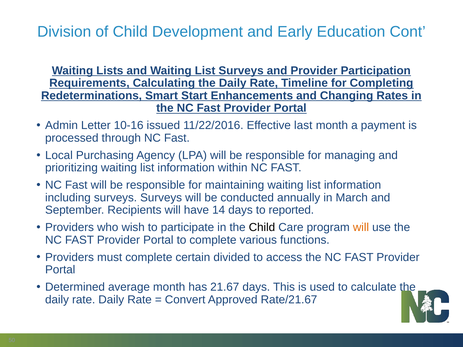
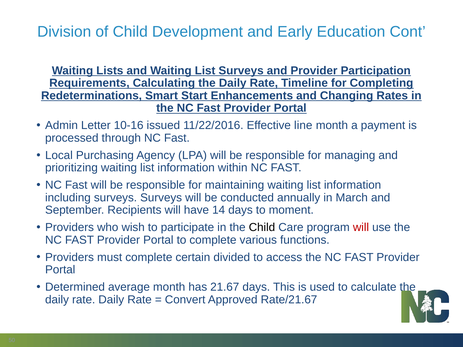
last: last -> line (303, 126)
reported: reported -> moment (291, 210)
will colour: orange -> red (361, 228)
